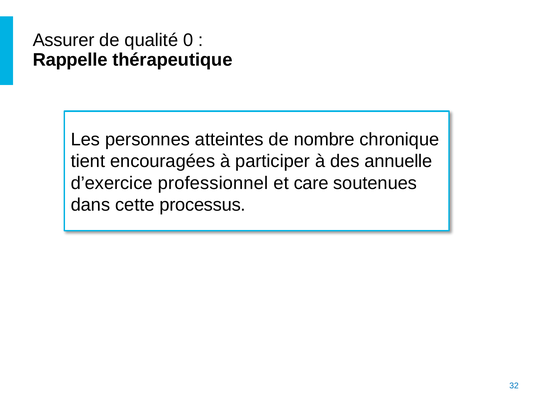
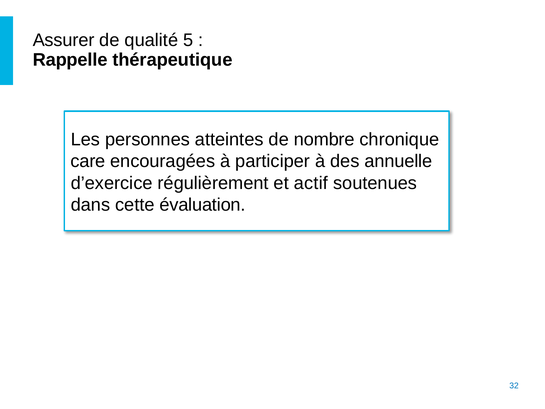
0: 0 -> 5 (188, 40)
tient: tient -> care (88, 161)
professionnel: professionnel -> régulièrement (213, 183)
care: care -> actif (311, 183)
processus: processus -> évaluation (203, 205)
